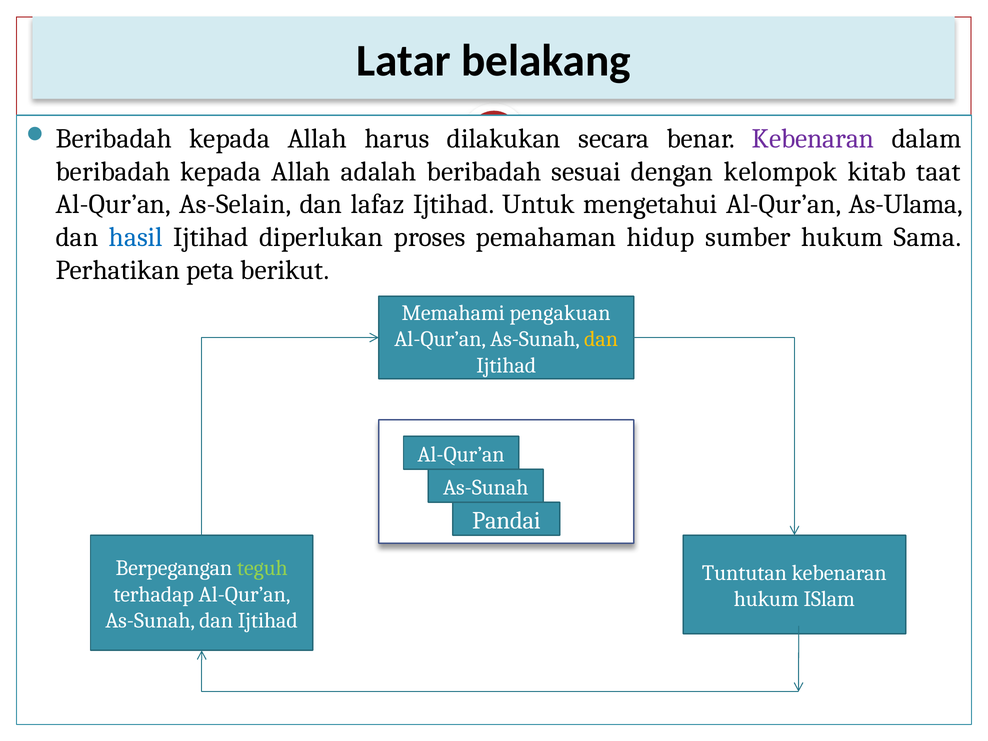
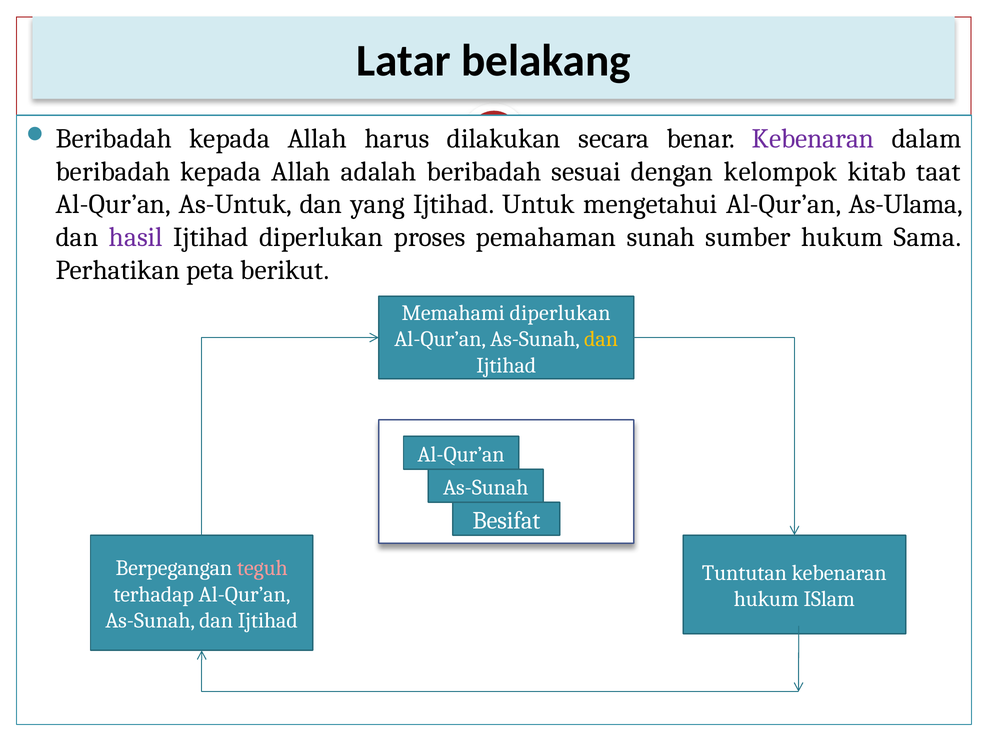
As-Selain: As-Selain -> As-Untuk (235, 204)
lafaz: lafaz -> yang (378, 204)
hasil colour: blue -> purple (136, 237)
hidup: hidup -> sunah (661, 237)
Memahami pengakuan: pengakuan -> diperlukan (560, 313)
Pandai: Pandai -> Besifat (506, 520)
teguh colour: light green -> pink (262, 568)
